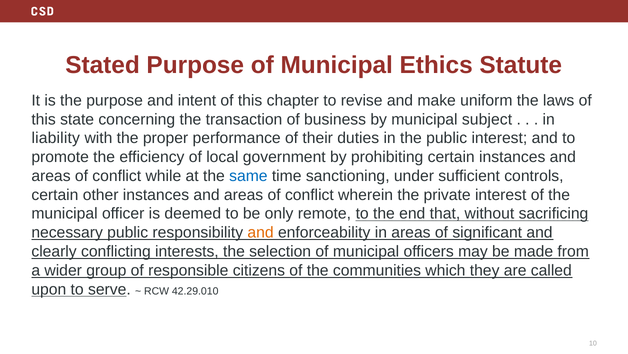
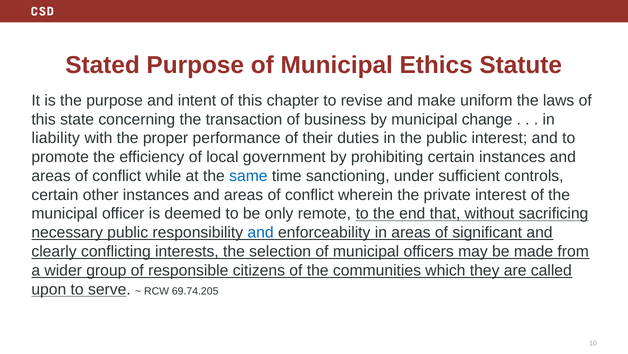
subject: subject -> change (487, 119)
and colour: orange -> blue (261, 232)
42.29.010: 42.29.010 -> 69.74.205 (195, 290)
